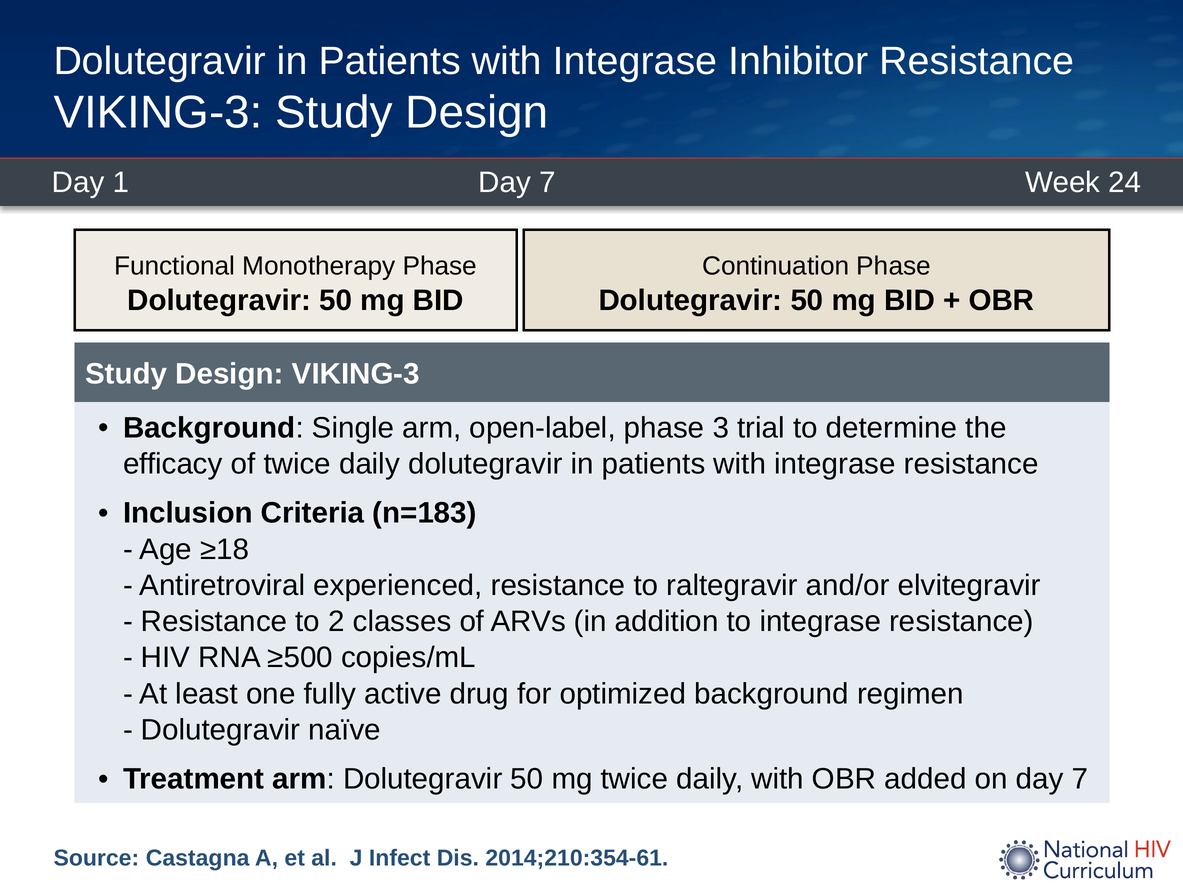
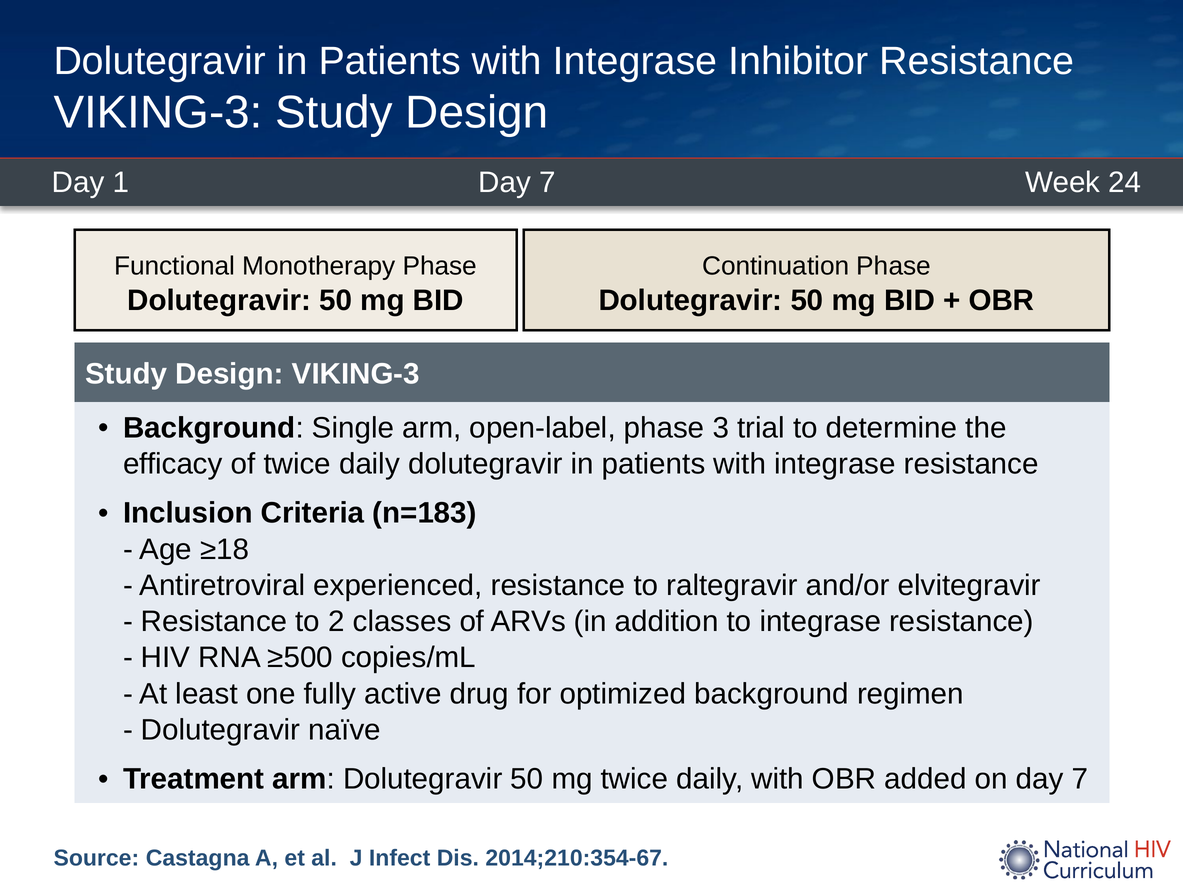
2014;210:354-61: 2014;210:354-61 -> 2014;210:354-67 (577, 858)
